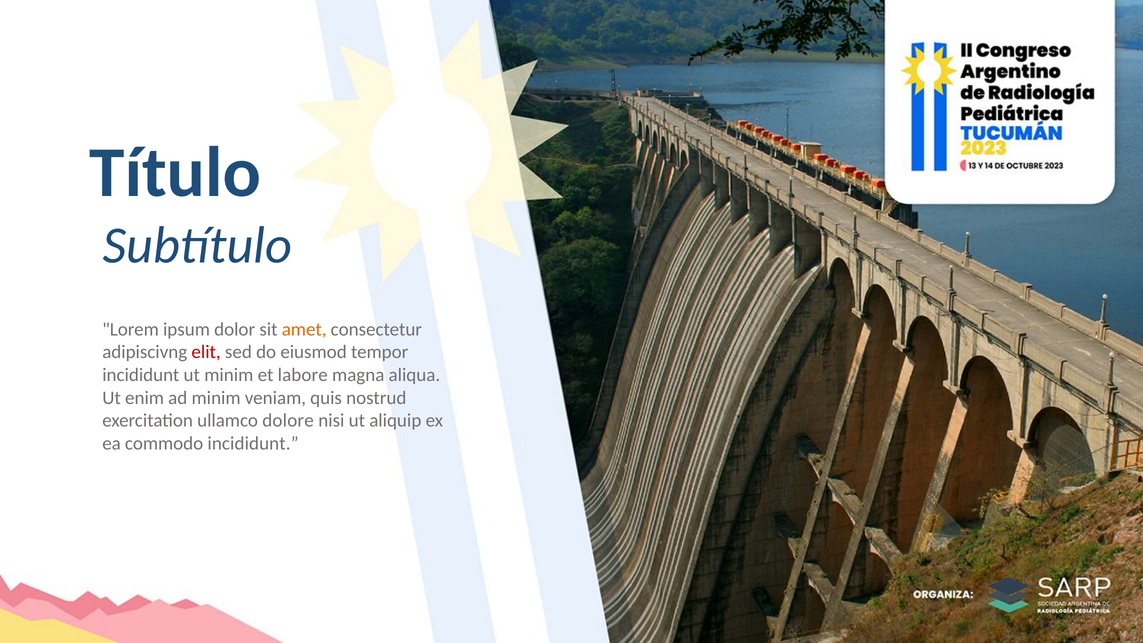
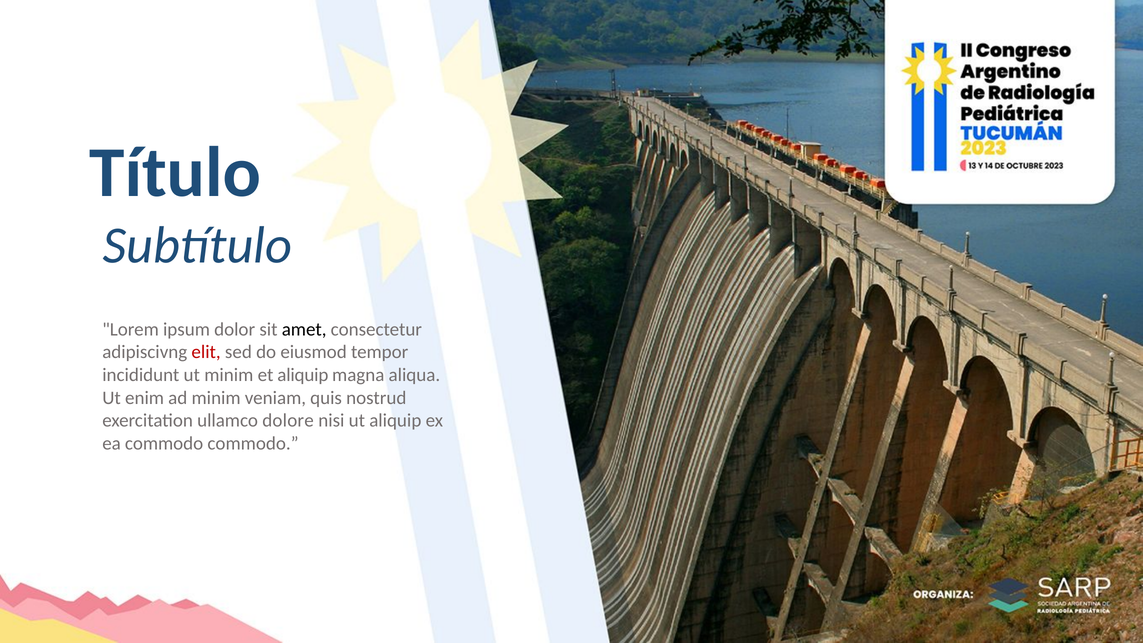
amet colour: orange -> black (304, 329)
et labore: labore -> aliquip (303, 375)
commodo incididunt: incididunt -> commodo (253, 443)
